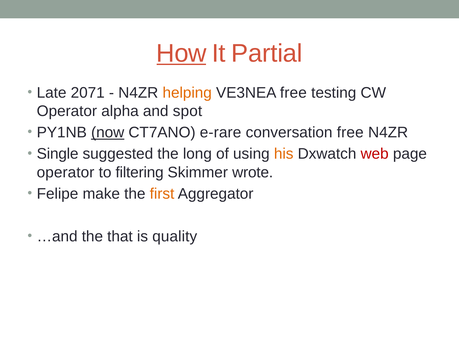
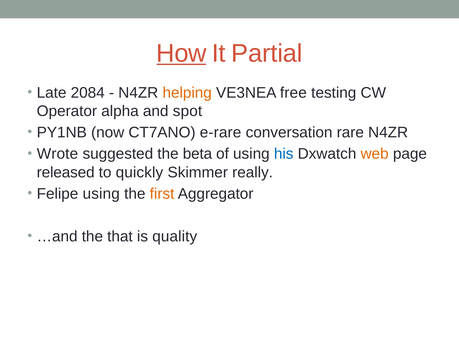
2071: 2071 -> 2084 (88, 93)
now underline: present -> none (108, 133)
conversation free: free -> rare (350, 133)
Single: Single -> Wrote (57, 154)
long: long -> beta (197, 154)
his colour: orange -> blue (284, 154)
web colour: red -> orange (375, 154)
operator: operator -> released (66, 172)
filtering: filtering -> quickly (139, 172)
wrote: wrote -> really (253, 172)
Felipe make: make -> using (101, 194)
